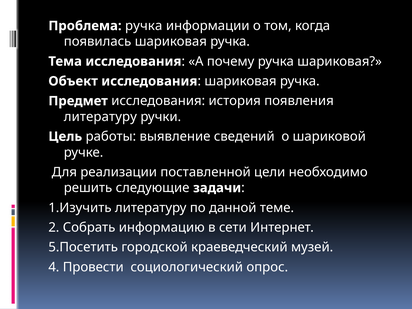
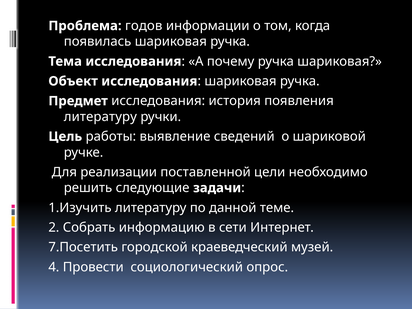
Проблема ручка: ручка -> годов (144, 26)
5.Посетить: 5.Посетить -> 7.Посетить (83, 247)
